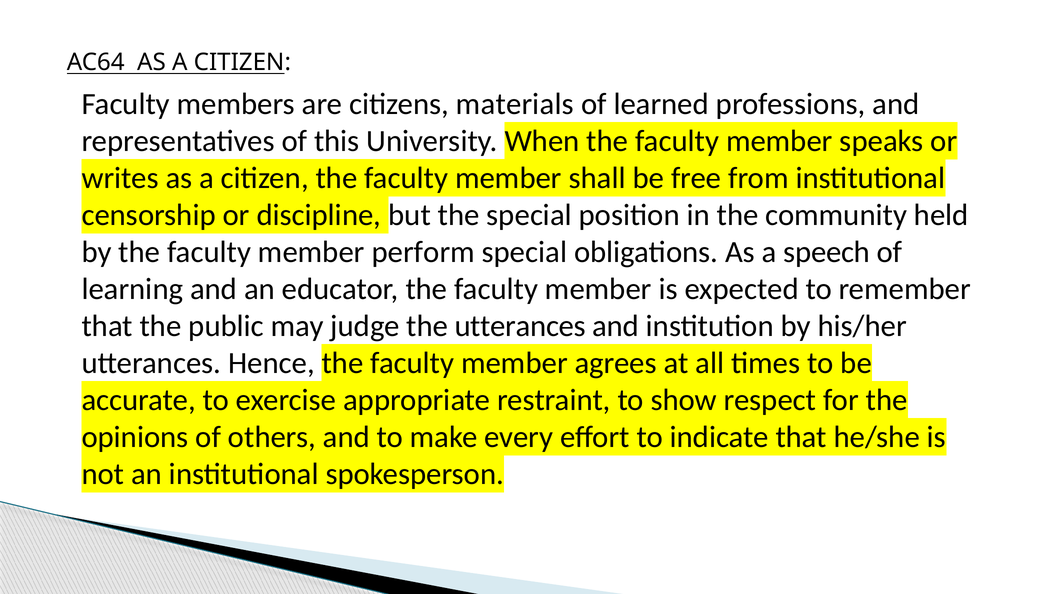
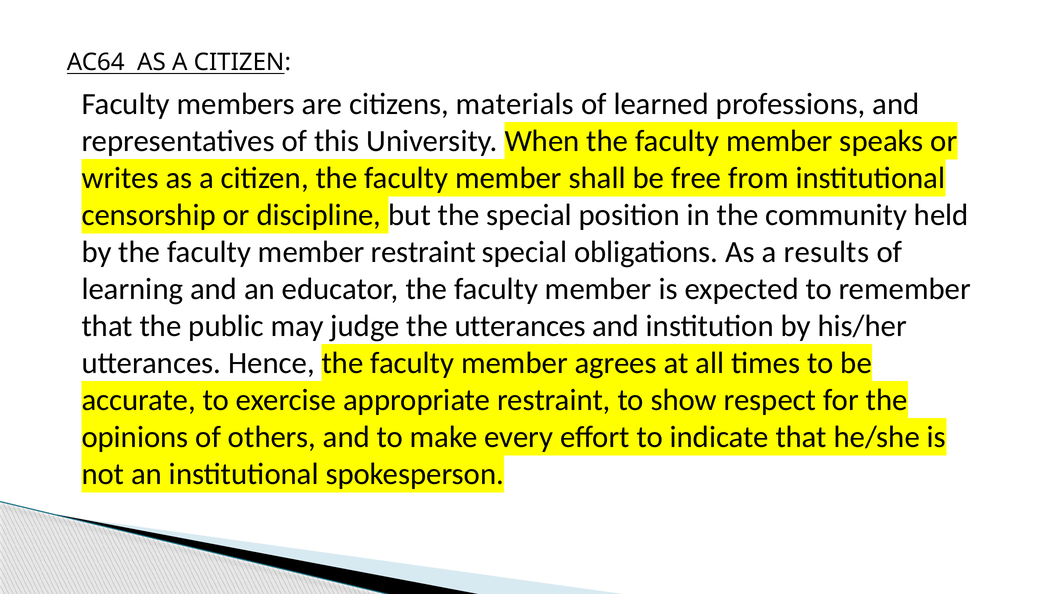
member perform: perform -> restraint (423, 252)
speech: speech -> results (826, 252)
